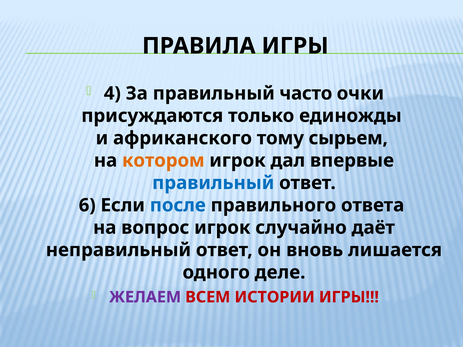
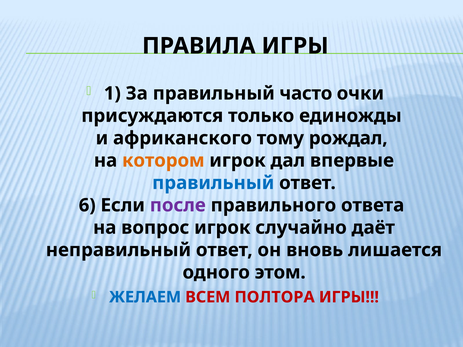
4: 4 -> 1 (112, 93)
сырьем: сырьем -> рождал (348, 138)
после colour: blue -> purple (178, 205)
деле: деле -> этом (280, 273)
ЖЕЛАЕМ colour: purple -> blue (145, 297)
ИСТОРИИ: ИСТОРИИ -> ПОЛТОРА (275, 297)
